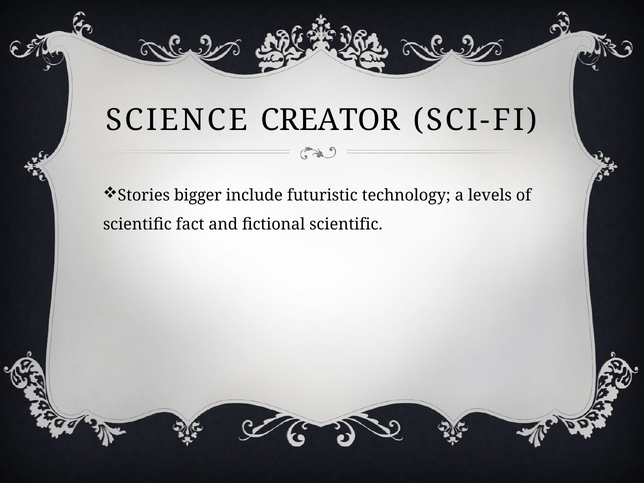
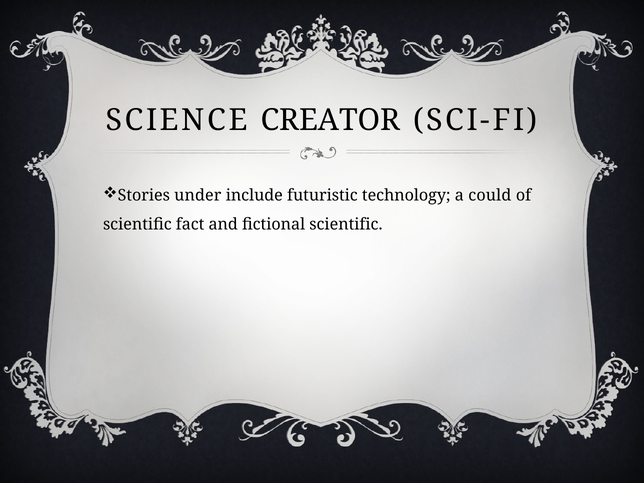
bigger: bigger -> under (198, 195)
levels: levels -> could (490, 195)
